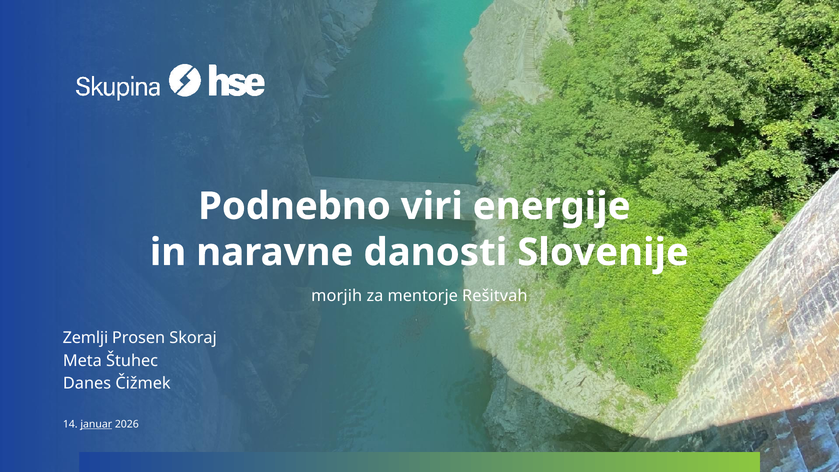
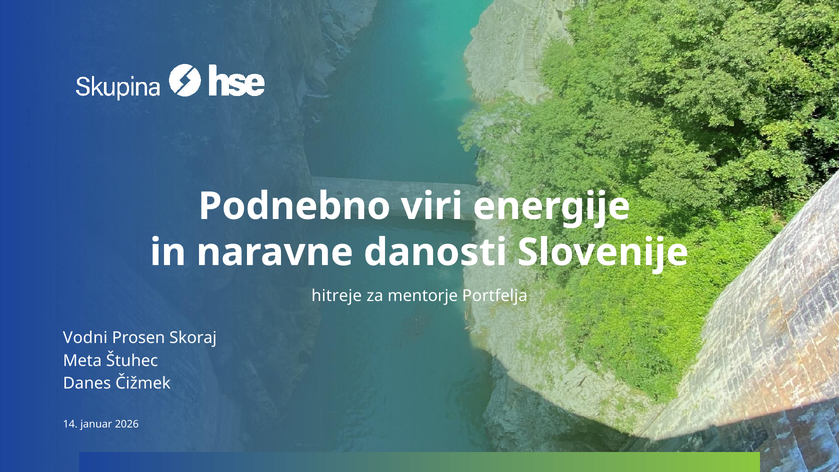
morjih: morjih -> hitreje (337, 296)
Rešitvah: Rešitvah -> Portfelja (495, 296)
Zemlji: Zemlji -> Vodni (85, 338)
januar underline: present -> none (96, 424)
